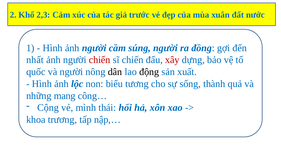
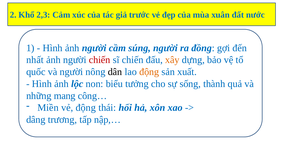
xây colour: red -> orange (172, 60)
động colour: black -> orange (149, 72)
tương: tương -> tưởng (137, 83)
Cộng: Cộng -> Miền (48, 107)
vẻ mình: mình -> động (86, 107)
khoa: khoa -> dâng (36, 119)
